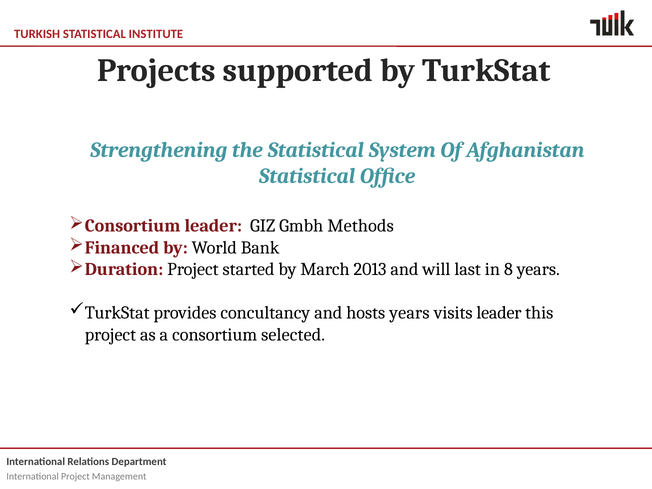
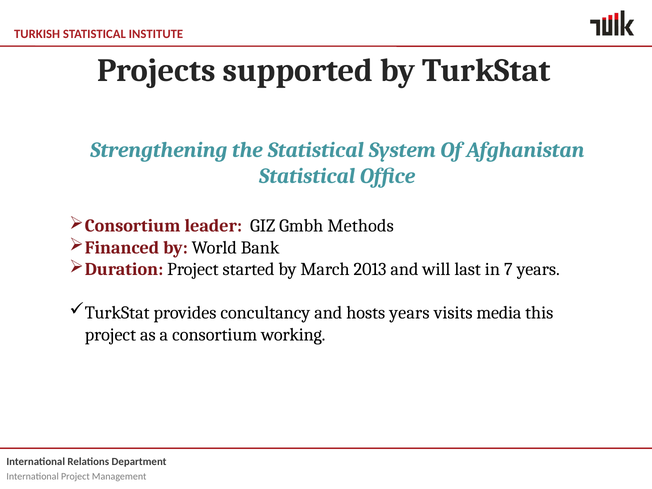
8: 8 -> 7 (508, 269)
visits leader: leader -> media (499, 313)
selected: selected -> working (293, 335)
